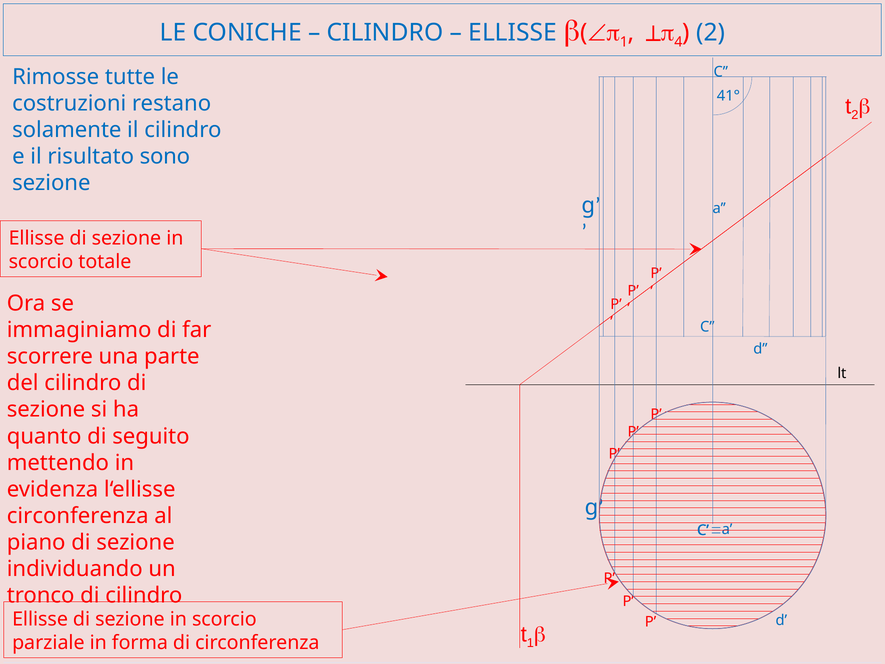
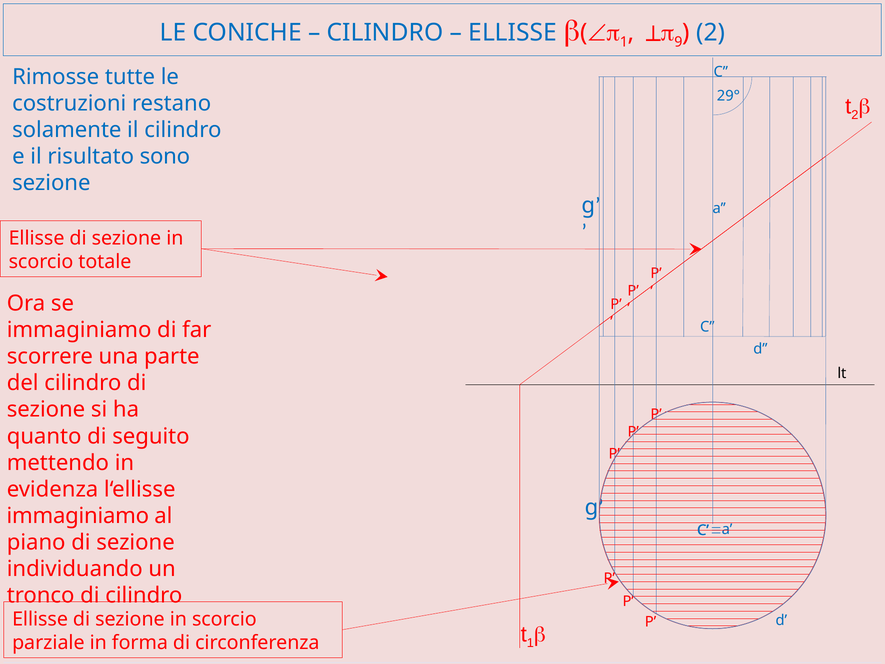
4: 4 -> 9 (678, 42)
41°: 41° -> 29° (728, 96)
circonferenza: circonferenza -> immaginiamo (78, 516)
